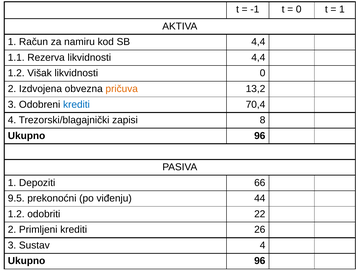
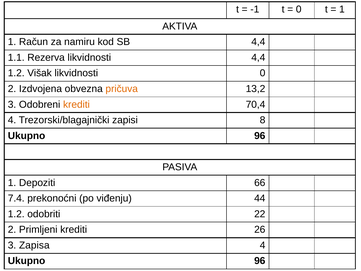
krediti colour: blue -> orange (76, 104)
9.5: 9.5 -> 7.4 (16, 198)
Sustav: Sustav -> Zapisa (34, 245)
